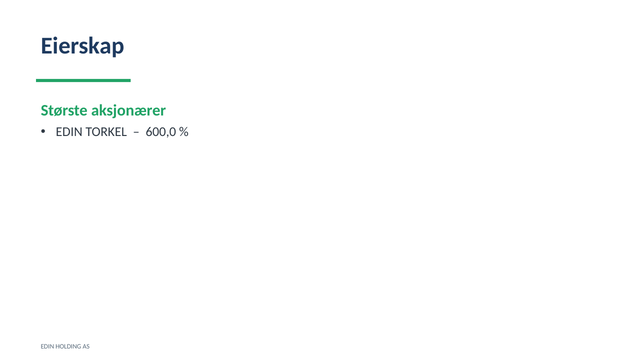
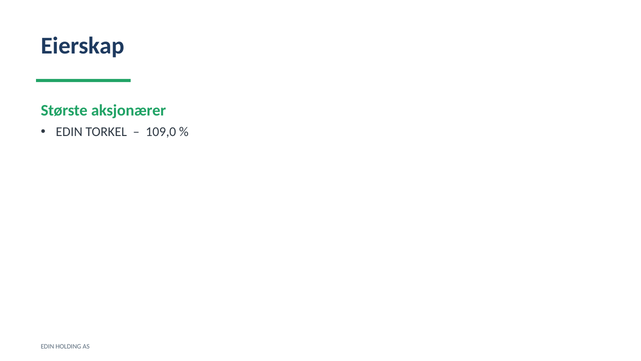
600,0: 600,0 -> 109,0 (161, 132)
